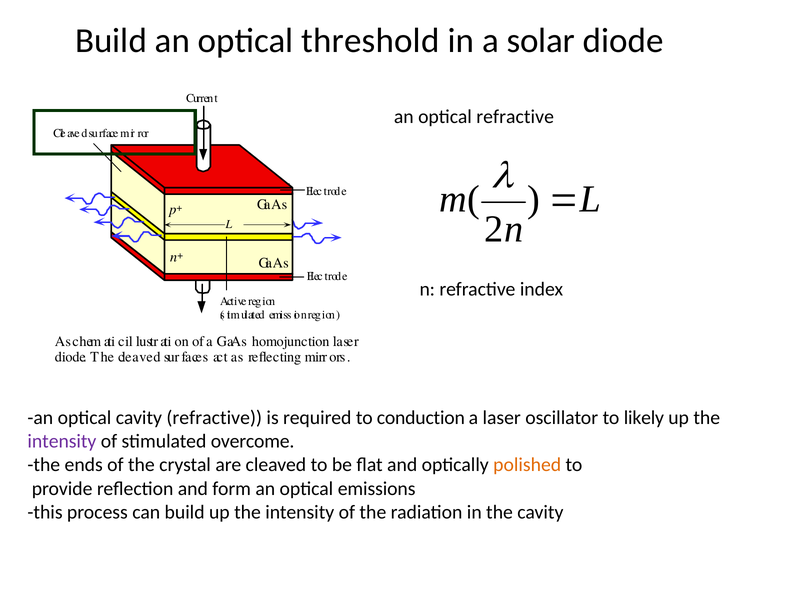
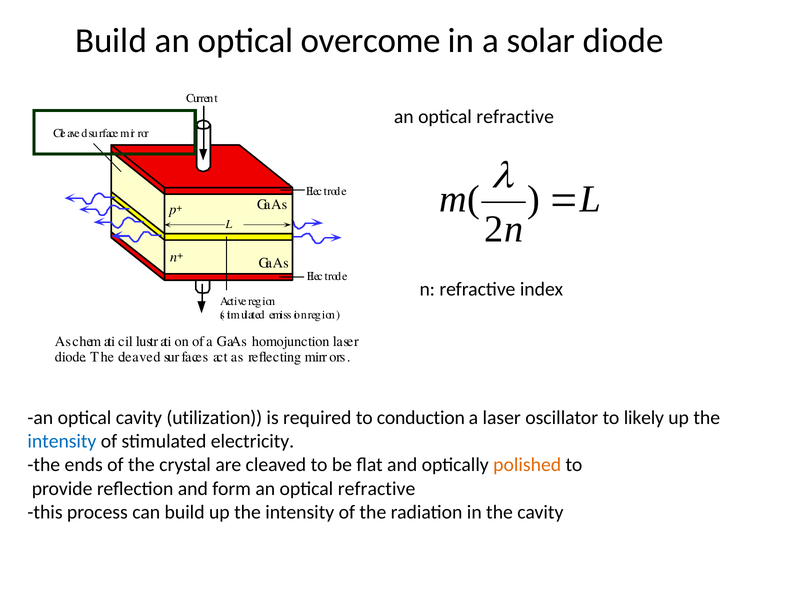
threshold: threshold -> overcome (371, 40)
cavity refractive: refractive -> utilization (214, 418)
intensity colour: purple -> blue (62, 441)
overcome: overcome -> electricity (252, 441)
form an optical emissions: emissions -> refractive (377, 489)
